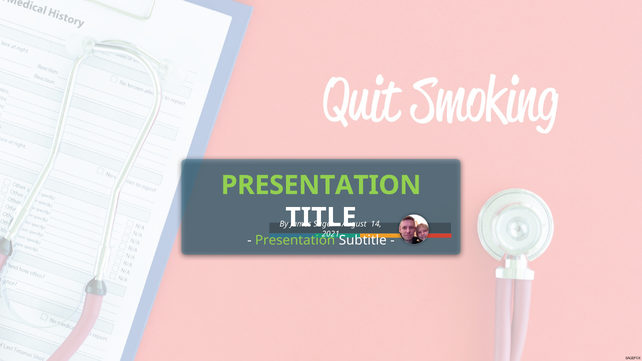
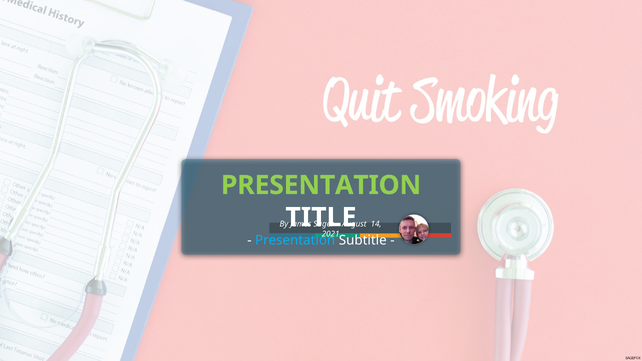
Presentation colour: light green -> light blue (295, 241)
